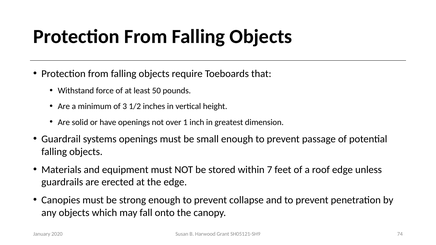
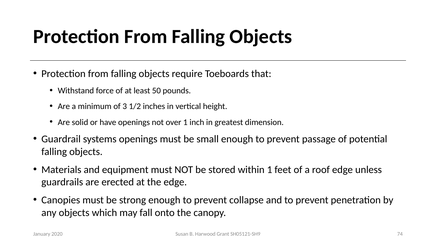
within 7: 7 -> 1 (270, 170)
